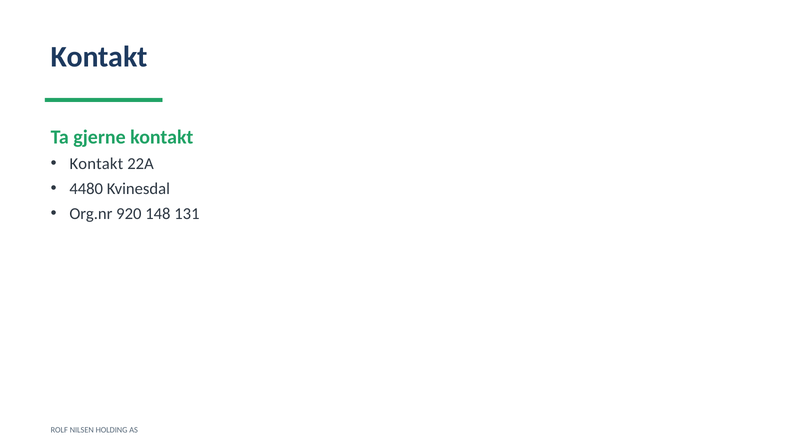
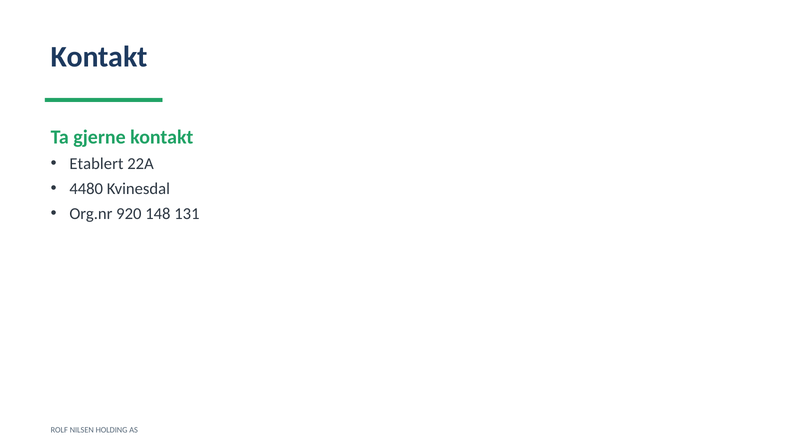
Kontakt: Kontakt -> Etablert (96, 164)
